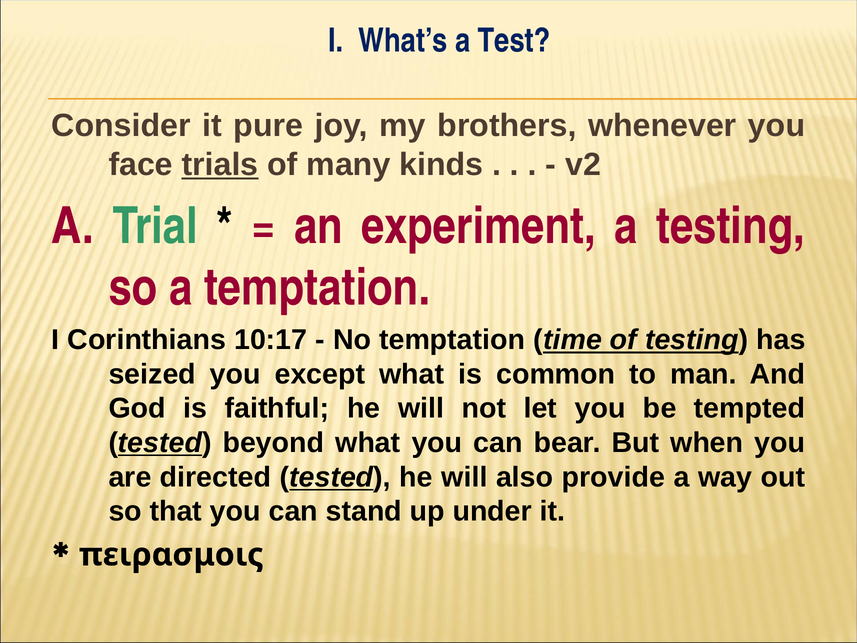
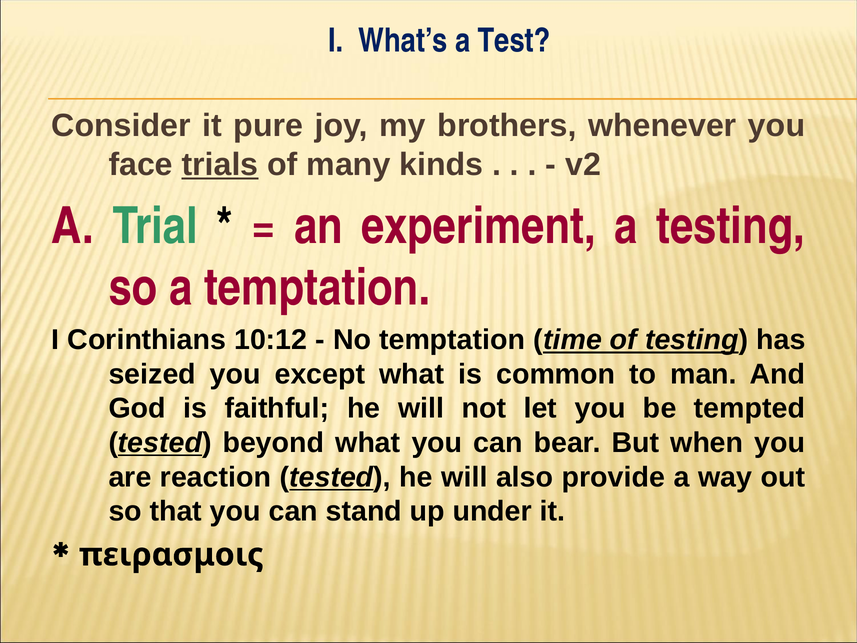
10:17: 10:17 -> 10:12 (271, 340)
directed: directed -> reaction (216, 477)
